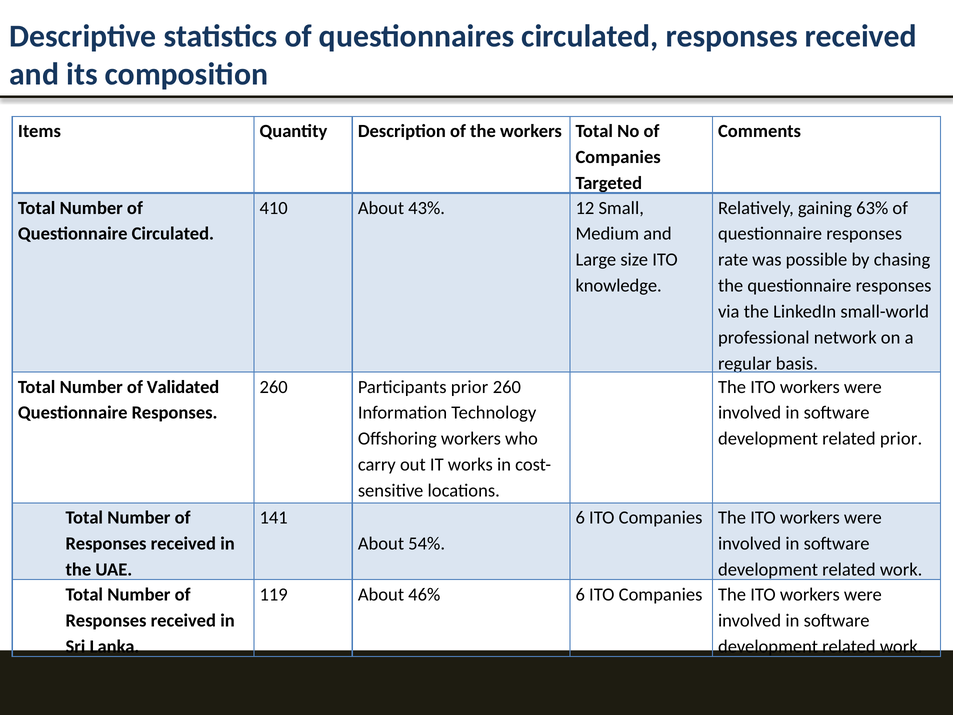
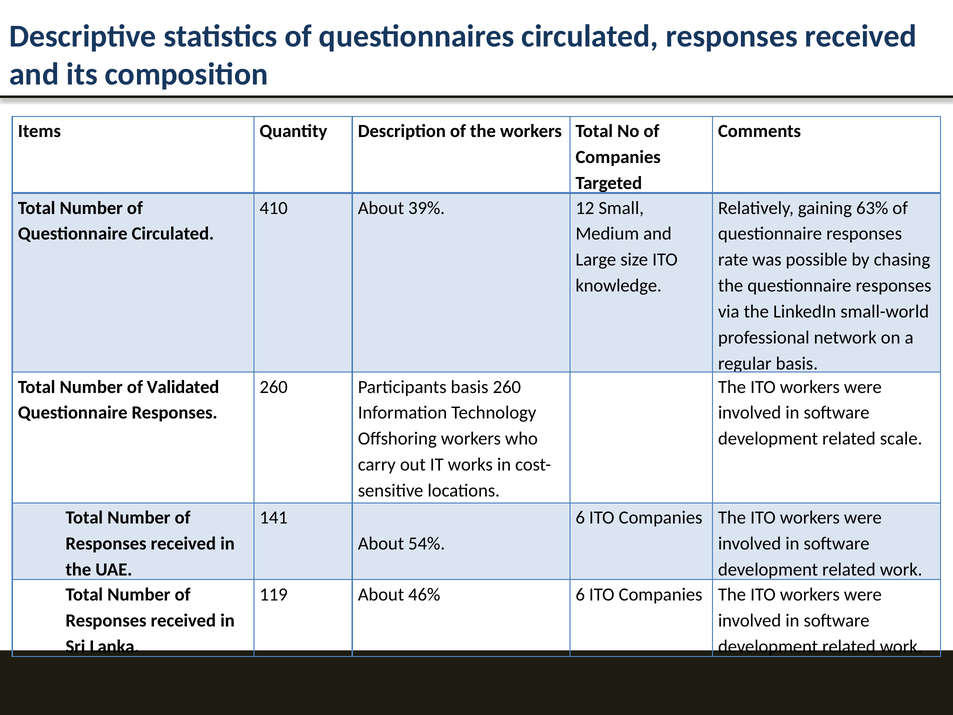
43%: 43% -> 39% (427, 208)
Participants prior: prior -> basis (470, 387)
related prior: prior -> scale (901, 439)
